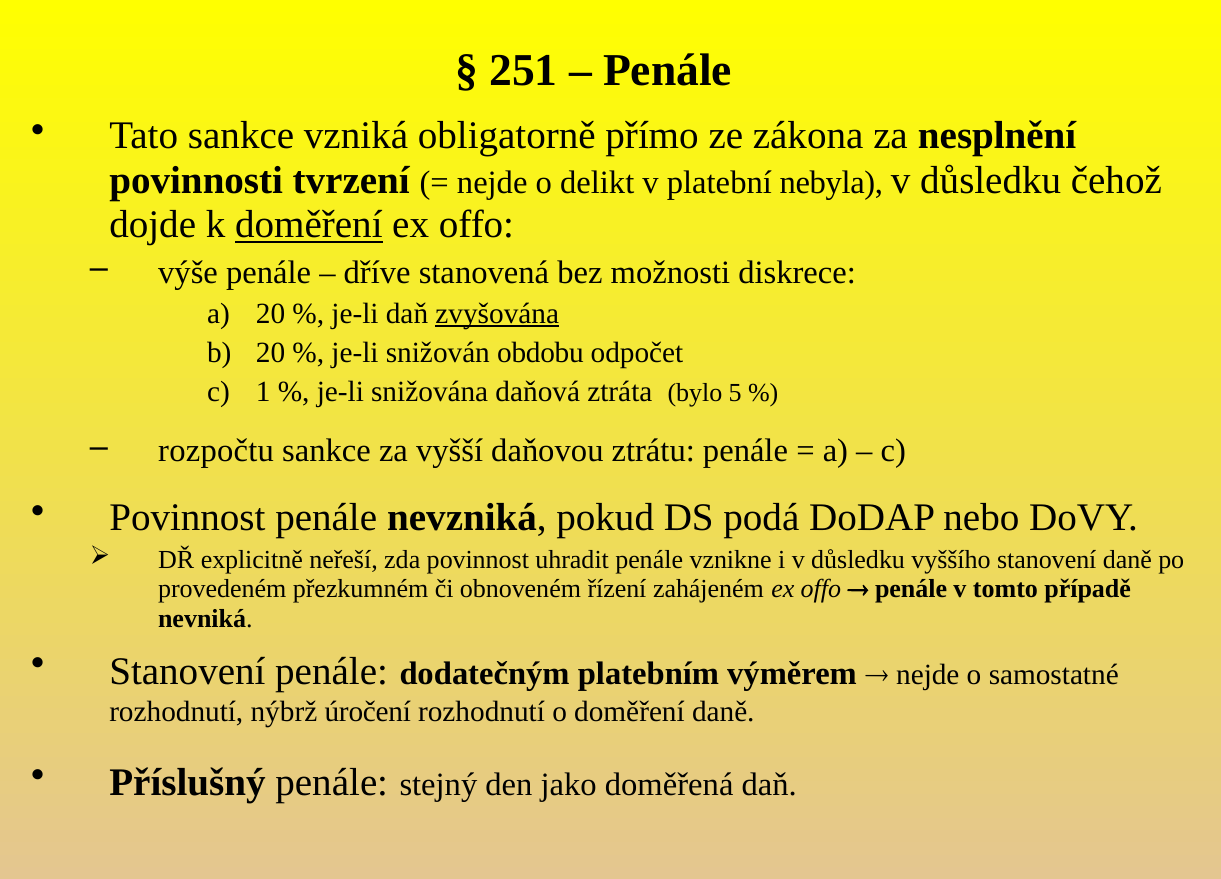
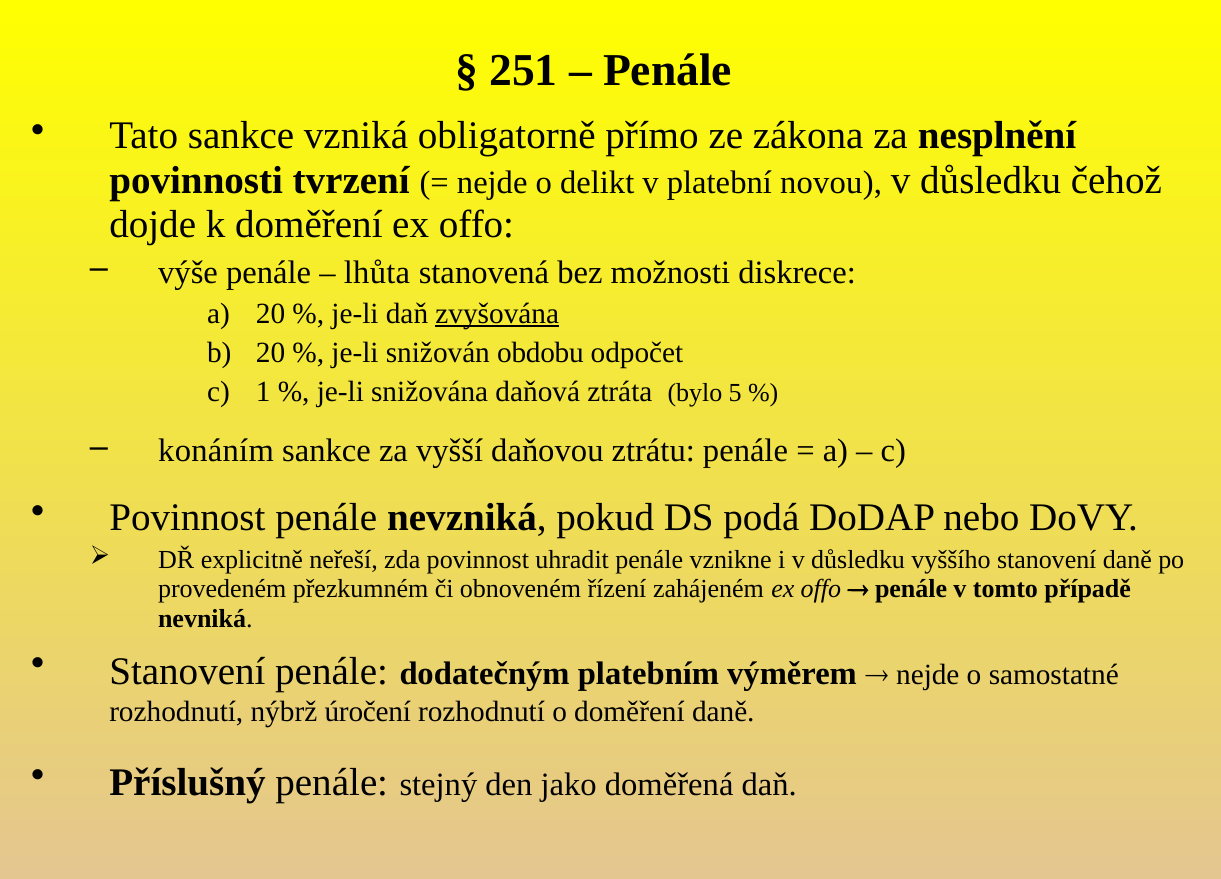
nebyla: nebyla -> novou (831, 183)
doměření underline: present -> none (309, 225)
dříve: dříve -> lhůta (377, 272)
rozpočtu: rozpočtu -> konáním (216, 451)
